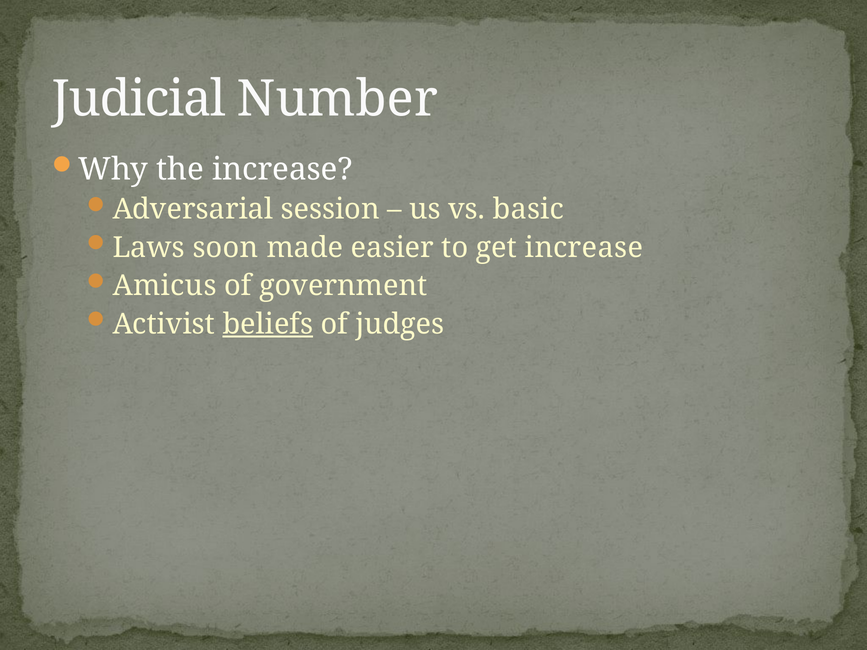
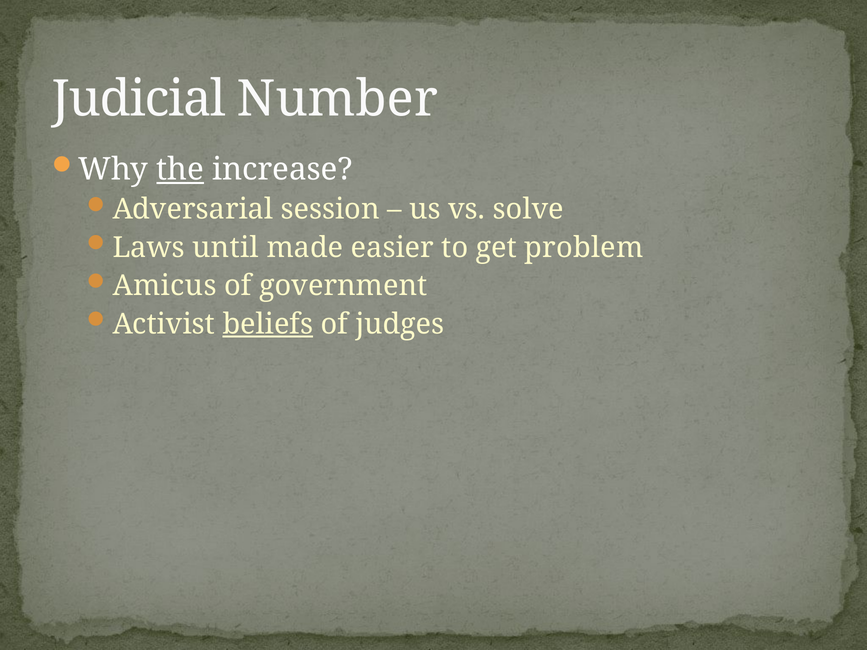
the underline: none -> present (180, 170)
basic: basic -> solve (528, 209)
soon: soon -> until (225, 248)
get increase: increase -> problem (584, 248)
